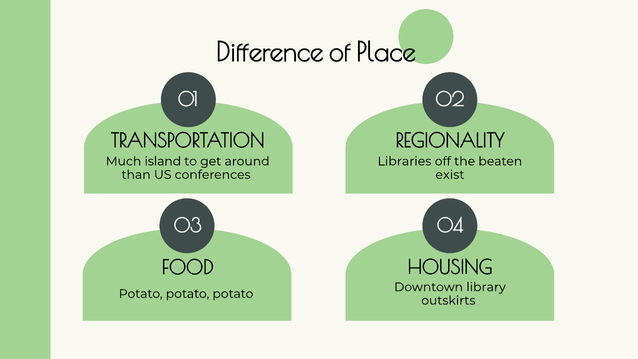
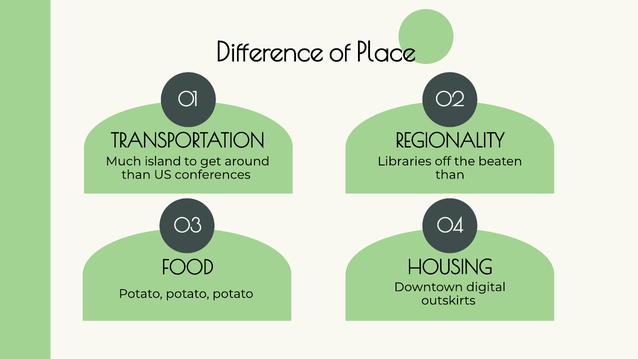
exist: exist -> than (450, 175)
library: library -> digital (486, 287)
